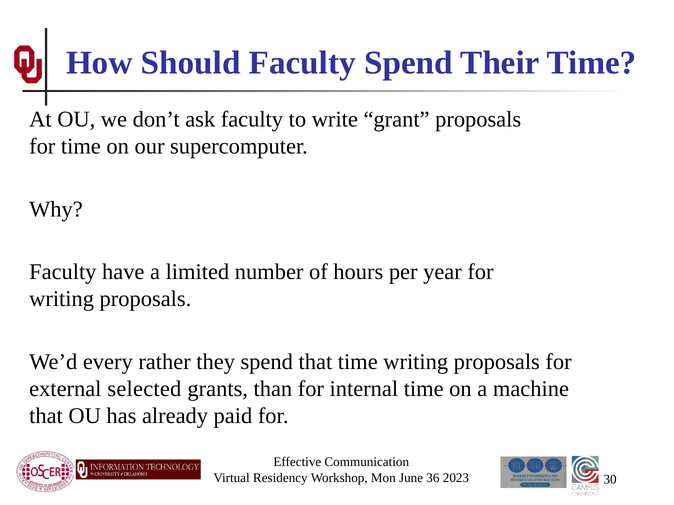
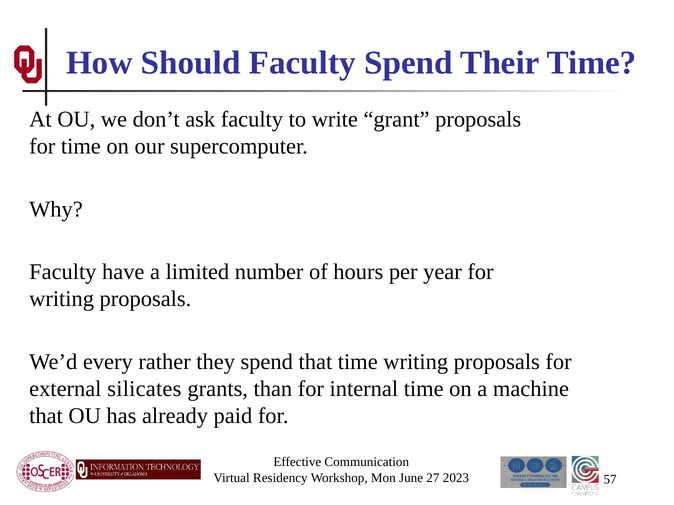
selected: selected -> silicates (144, 389)
36: 36 -> 27 (433, 478)
30: 30 -> 57 (610, 480)
